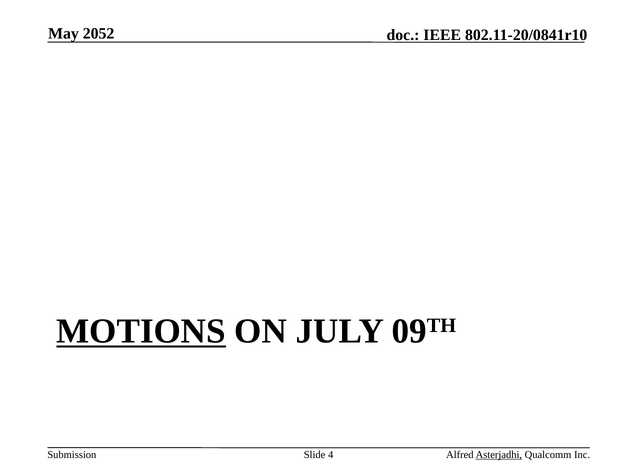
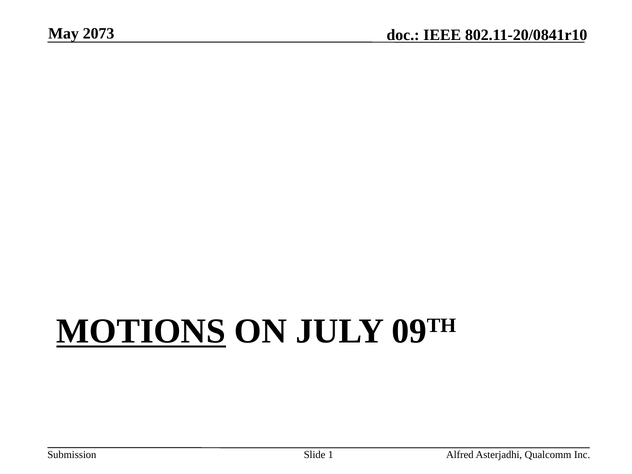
2052: 2052 -> 2073 (99, 34)
4: 4 -> 1 (331, 455)
Asterjadhi underline: present -> none (499, 455)
